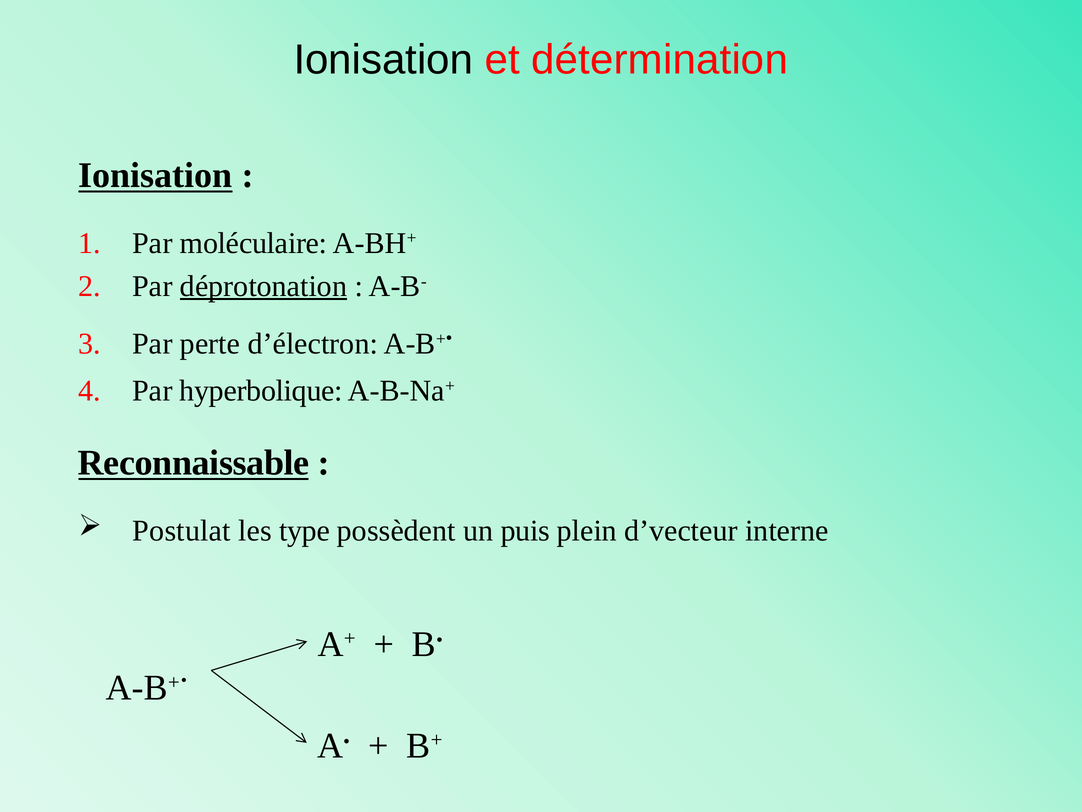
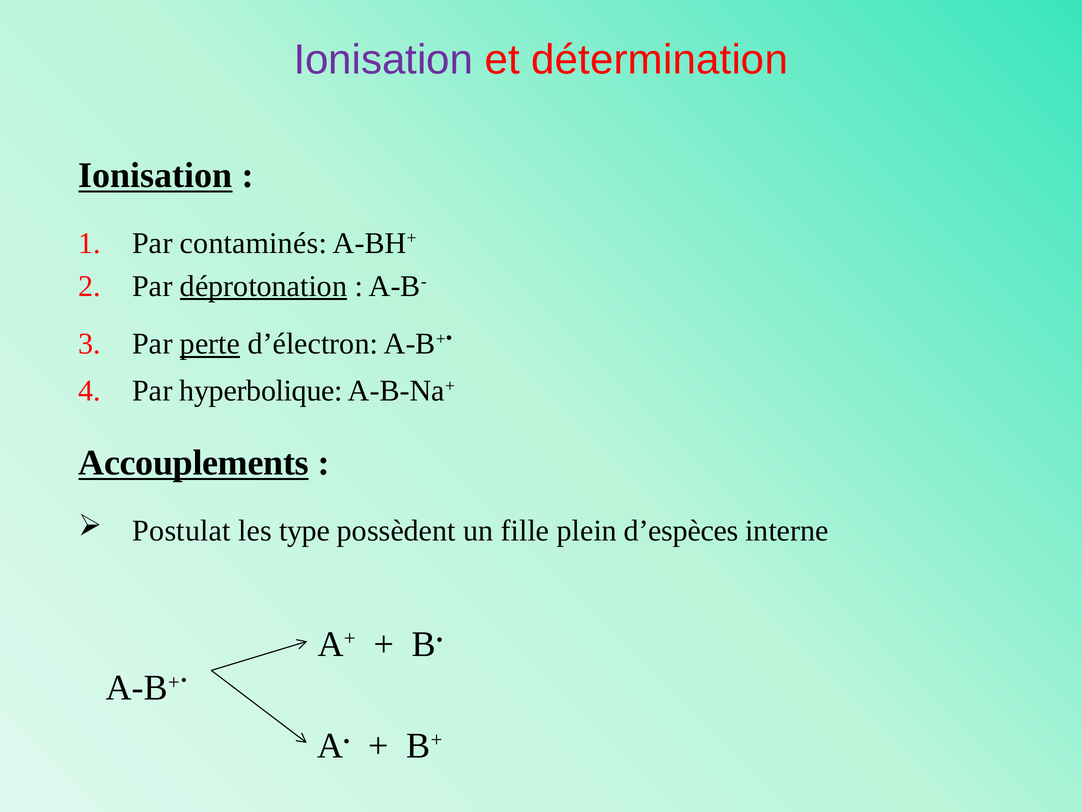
Ionisation colour: black -> purple (383, 60)
moléculaire: moléculaire -> contaminés (253, 243)
perte underline: none -> present (210, 344)
Reconnaissable: Reconnaissable -> Accouplements (194, 463)
puis: puis -> fille (525, 530)
d’vecteur: d’vecteur -> d’espèces (681, 530)
